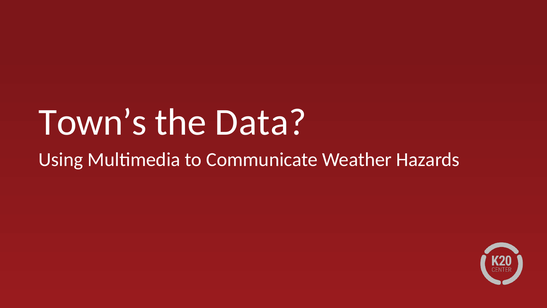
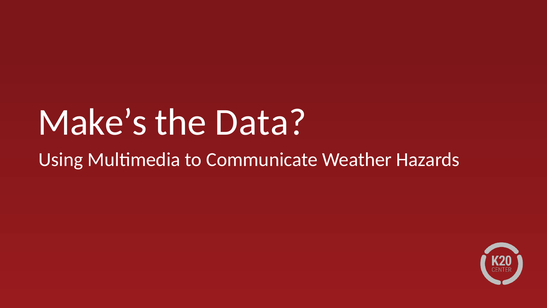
Town’s: Town’s -> Make’s (93, 122)
